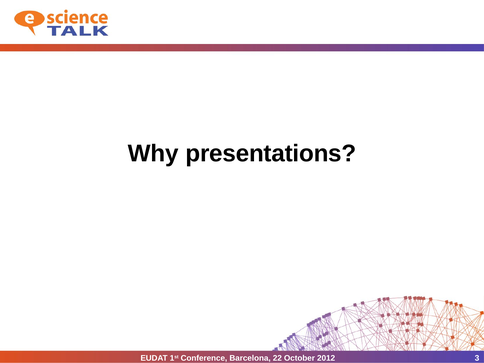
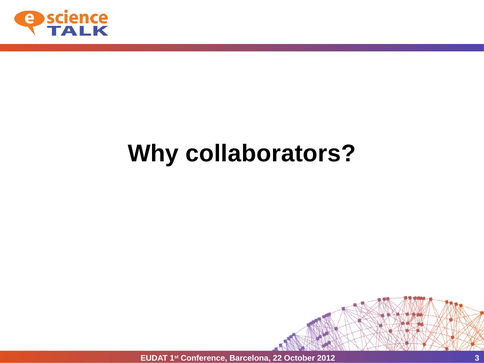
presentations: presentations -> collaborators (271, 153)
